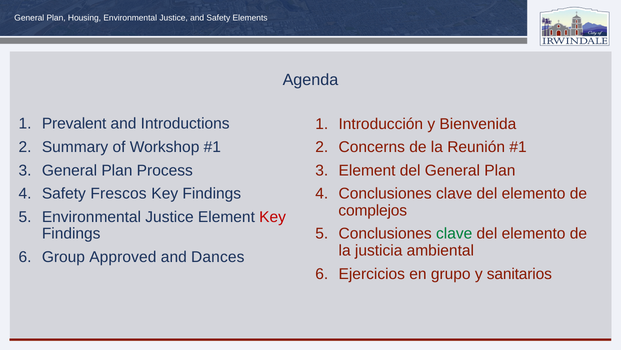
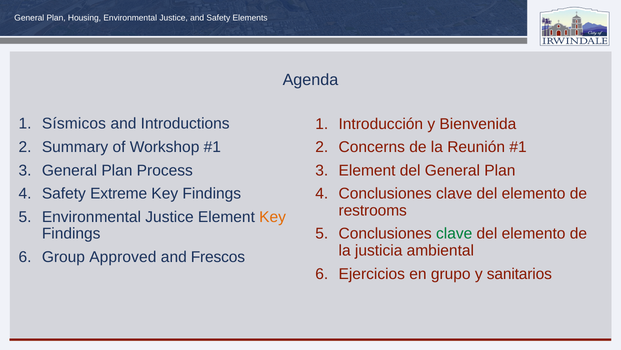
Prevalent: Prevalent -> Sísmicos (74, 124)
Frescos: Frescos -> Extreme (119, 193)
complejos: complejos -> restrooms (373, 210)
Key colour: red -> orange (273, 217)
Dances: Dances -> Frescos (218, 257)
